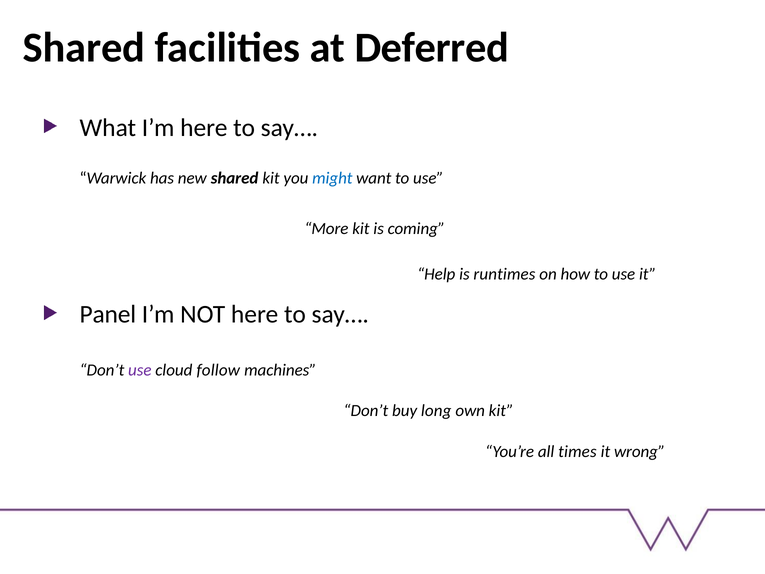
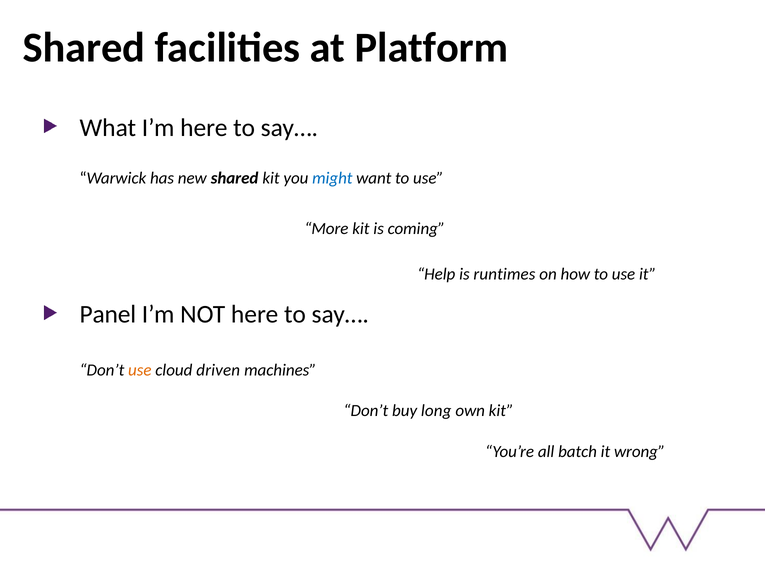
Deferred: Deferred -> Platform (432, 48)
use colour: purple -> orange (140, 370)
follow: follow -> driven (218, 370)
times: times -> batch (578, 451)
